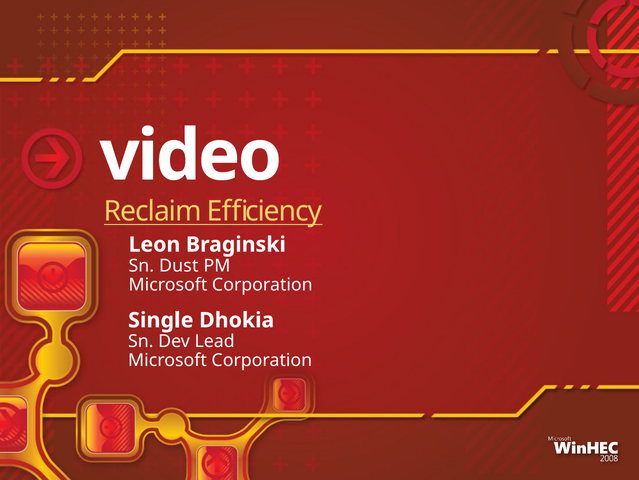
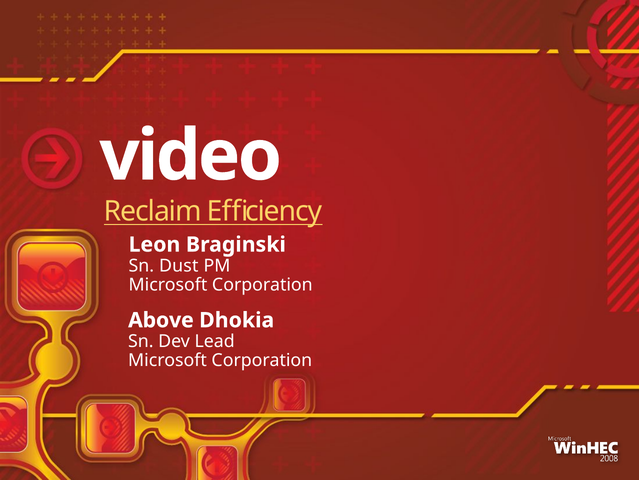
Single: Single -> Above (161, 320)
